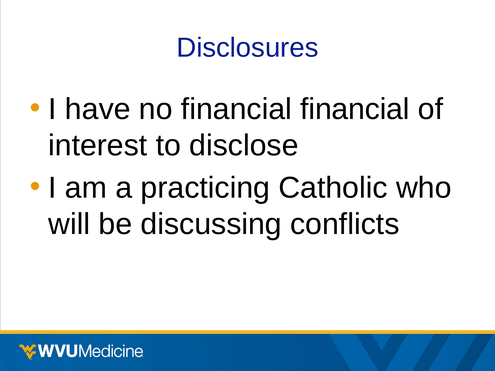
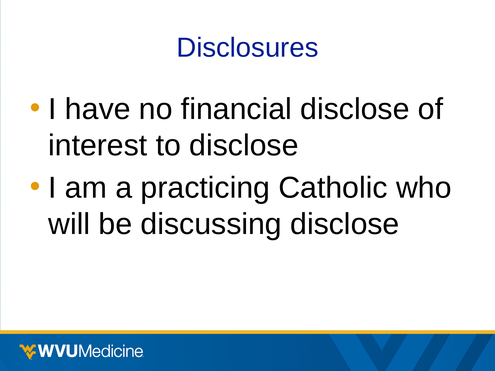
financial financial: financial -> disclose (355, 109)
discussing conflicts: conflicts -> disclose (345, 224)
